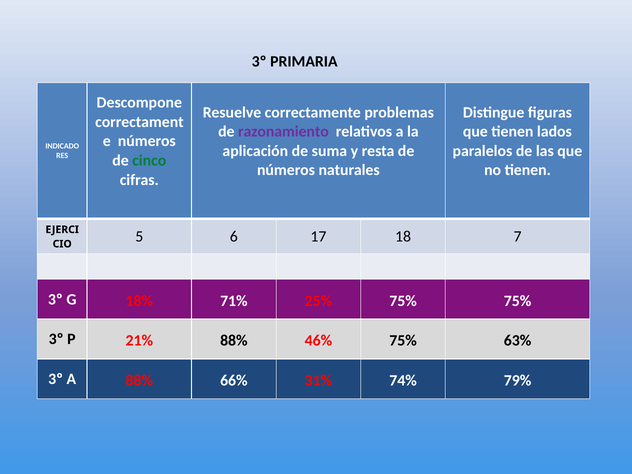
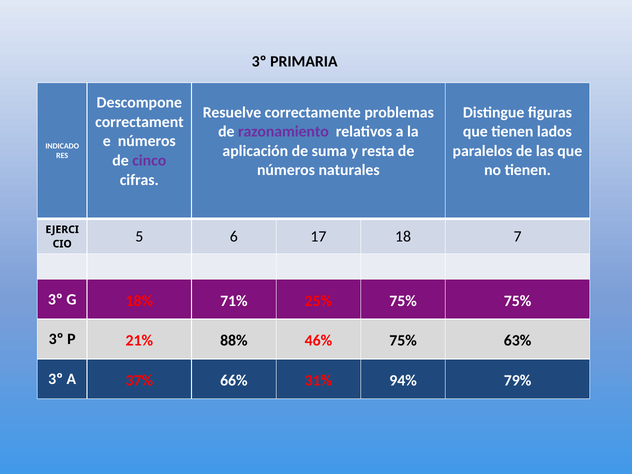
cinco colour: green -> purple (149, 161)
A 88%: 88% -> 37% (139, 380)
74%: 74% -> 94% (403, 380)
